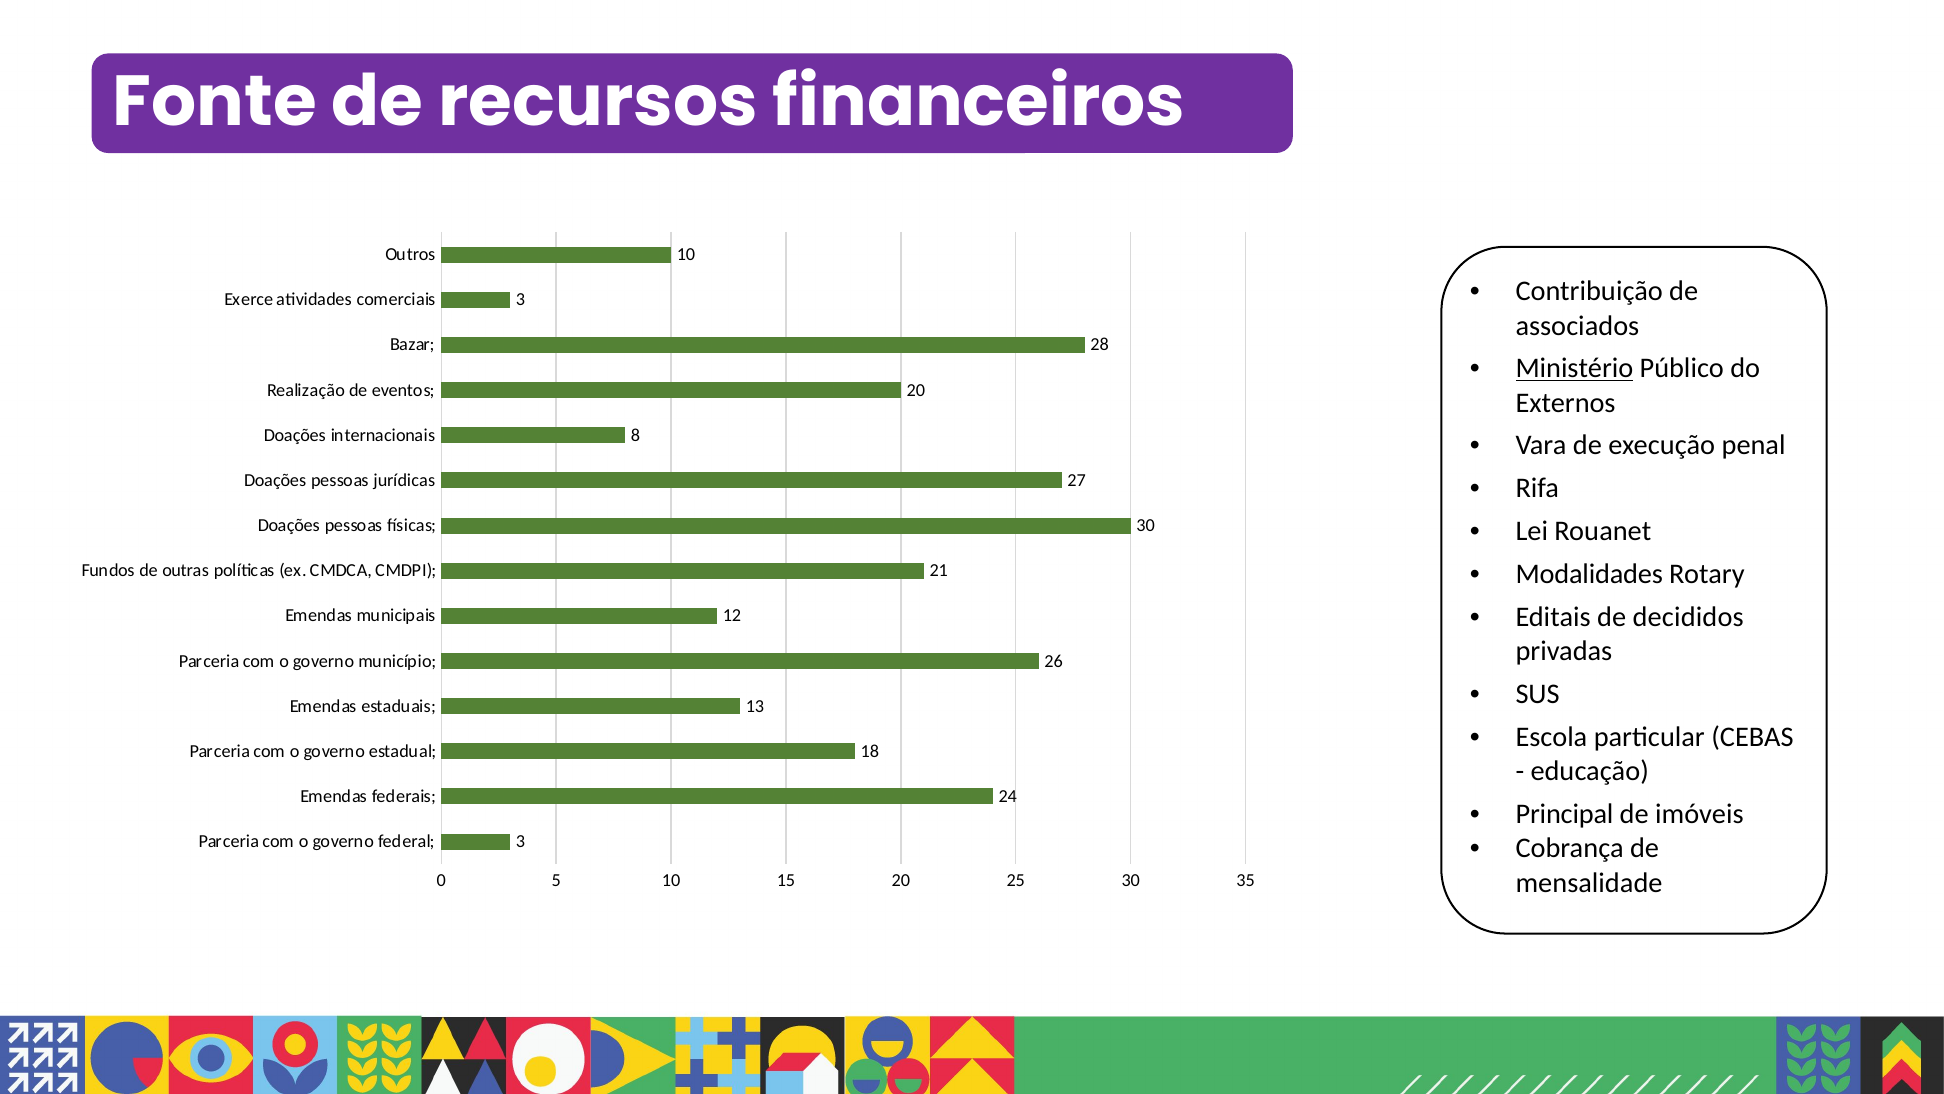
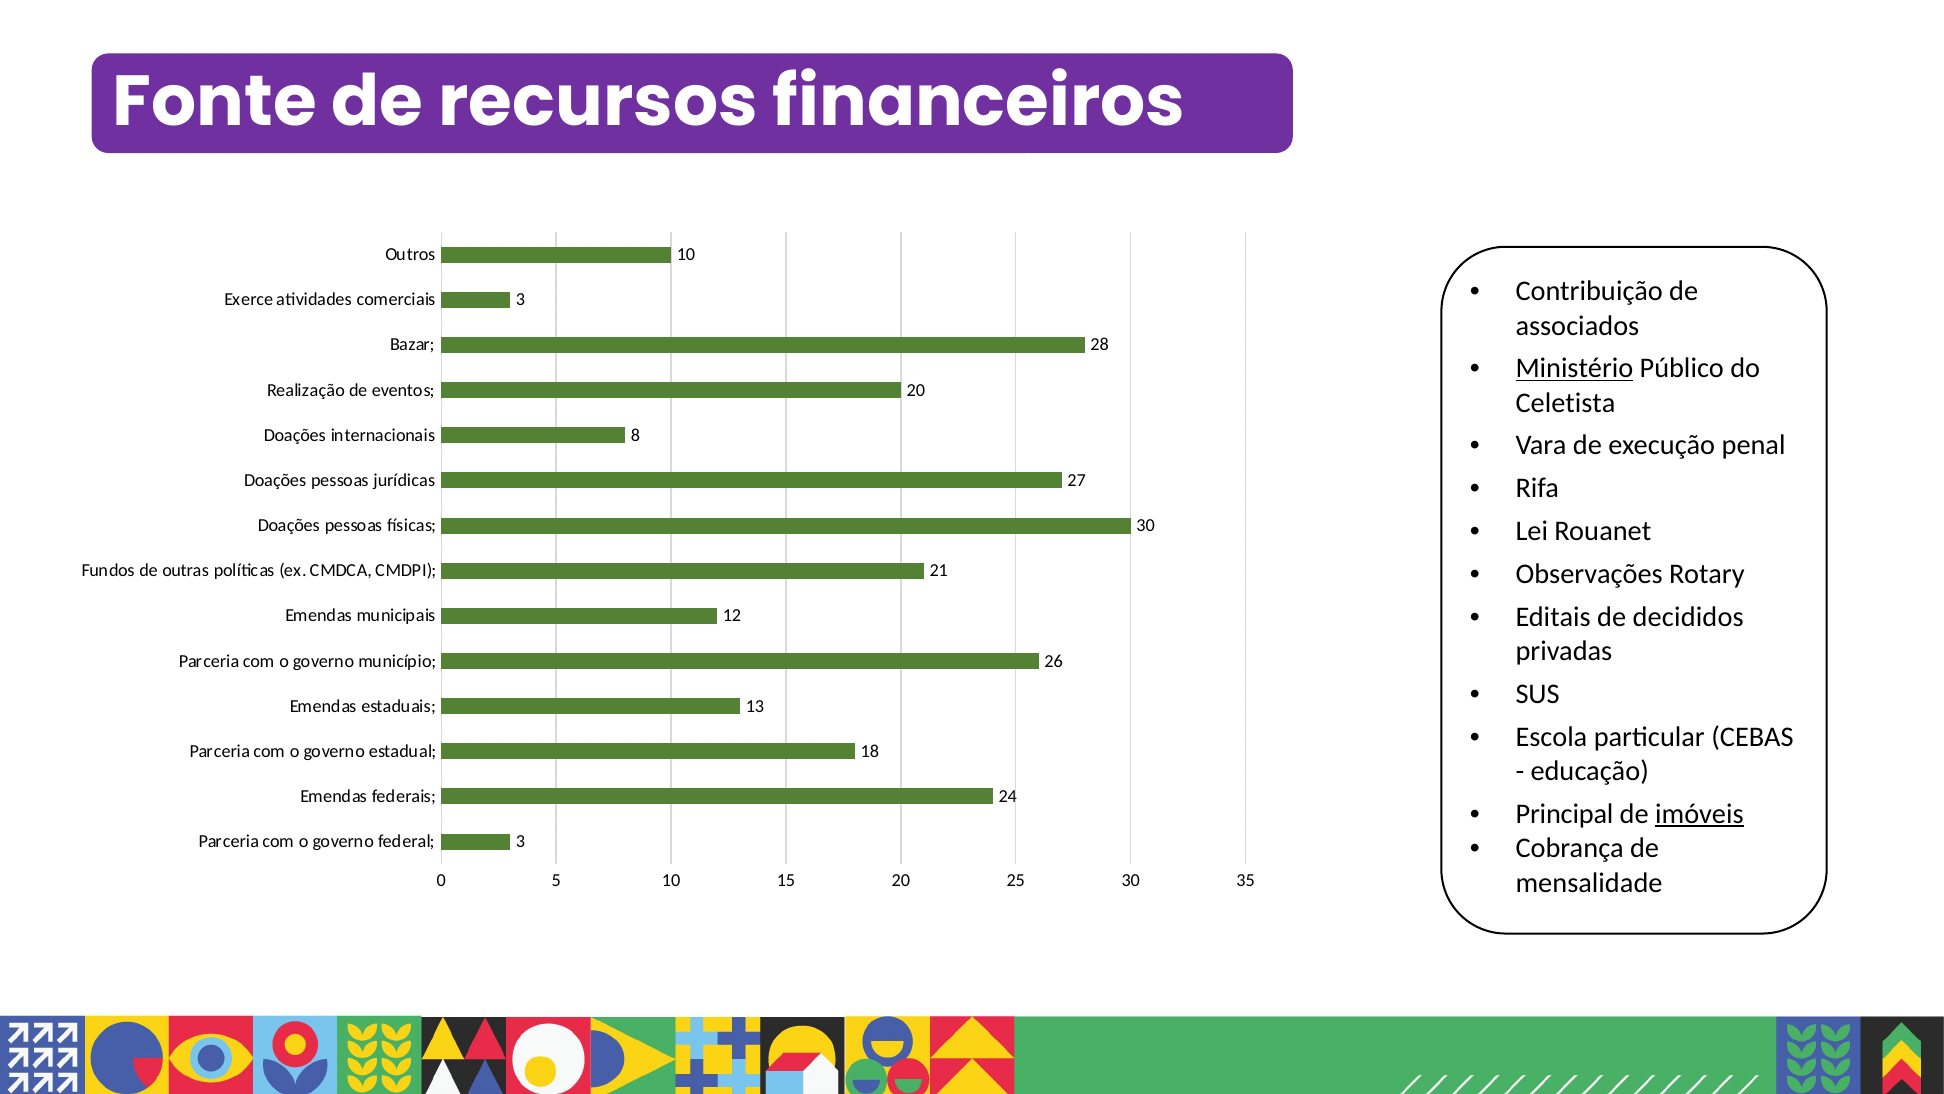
Externos: Externos -> Celetista (1566, 403)
Modalidades: Modalidades -> Observações (1589, 574)
imóveis underline: none -> present (1699, 813)
